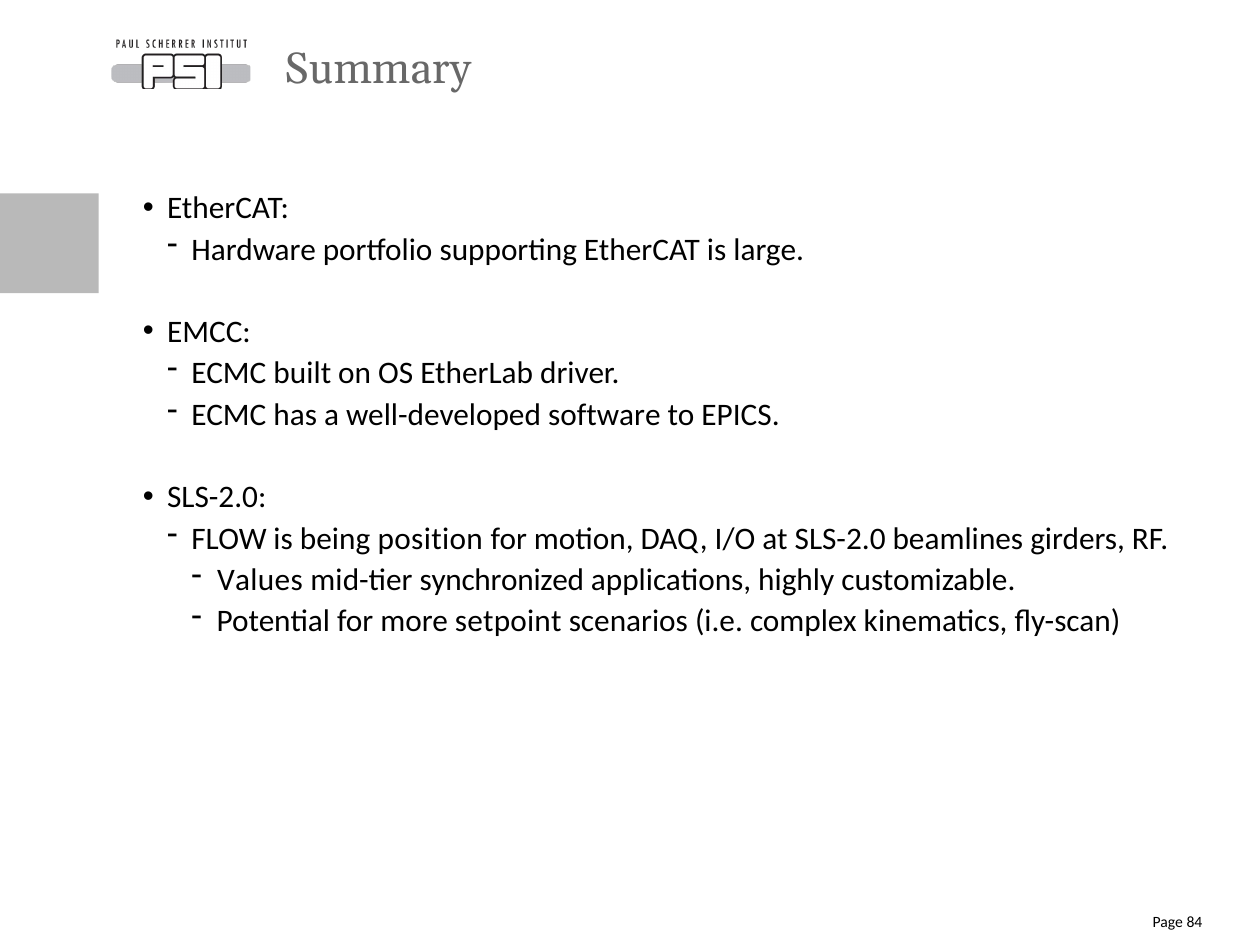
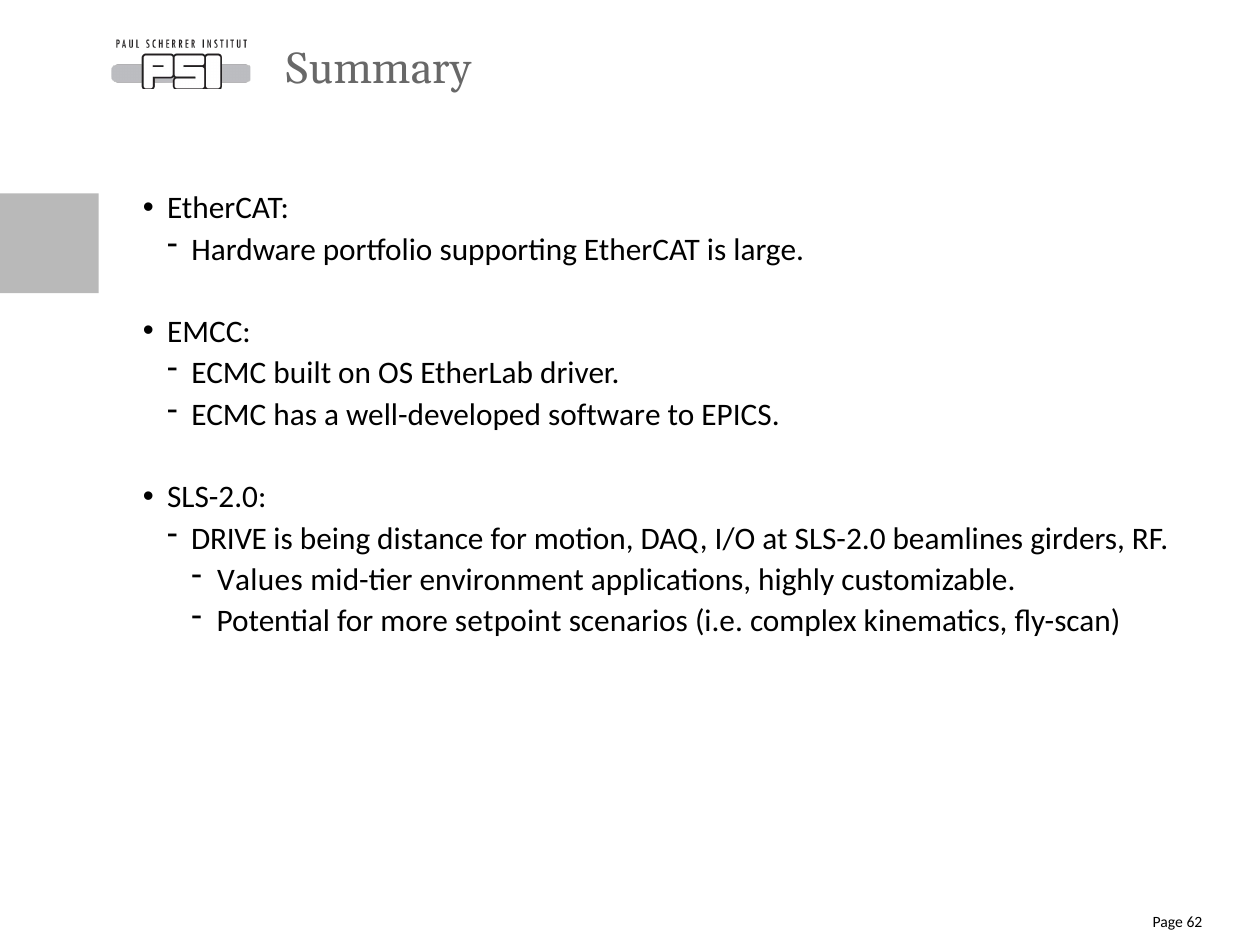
FLOW: FLOW -> DRIVE (229, 539)
position: position -> distance (430, 539)
synchronized: synchronized -> environment (502, 580)
84: 84 -> 62 (1194, 923)
